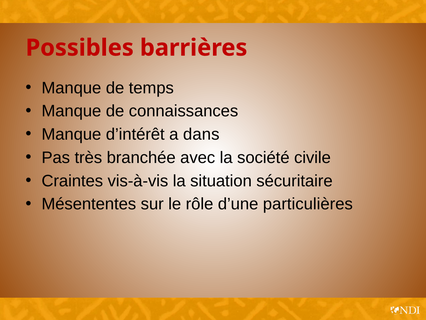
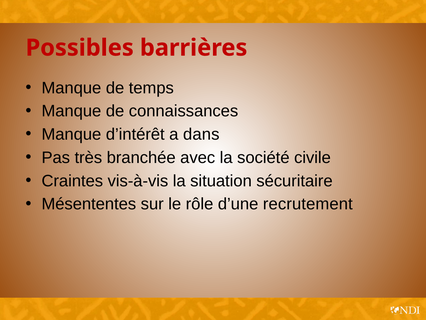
particulières: particulières -> recrutement (308, 204)
